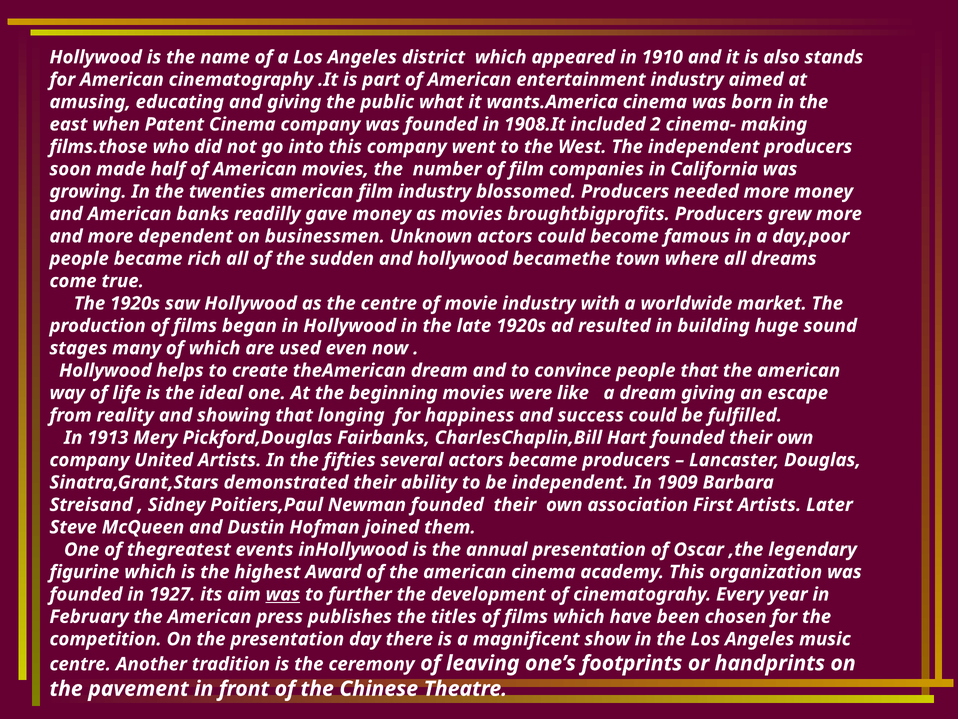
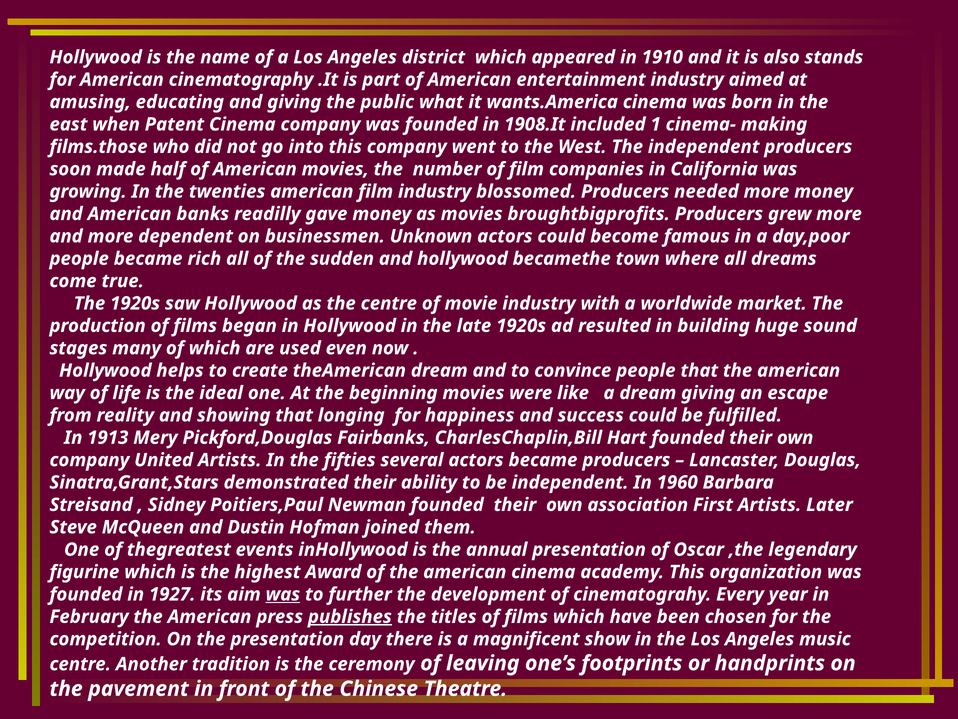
2: 2 -> 1 (656, 124)
1909: 1909 -> 1960 (677, 482)
publishes underline: none -> present (350, 616)
